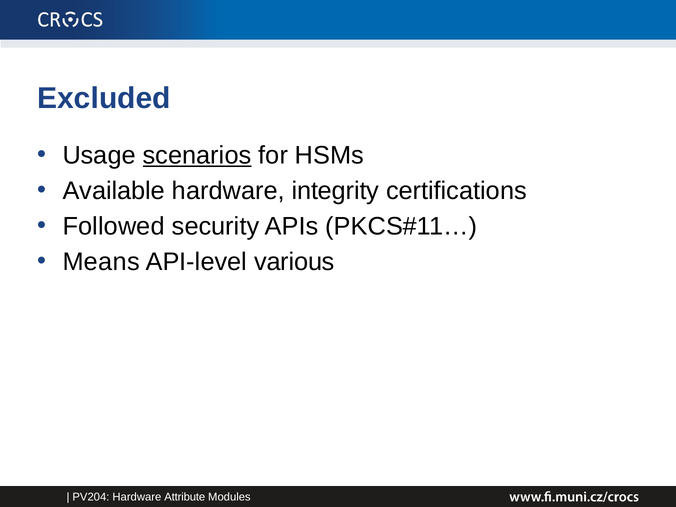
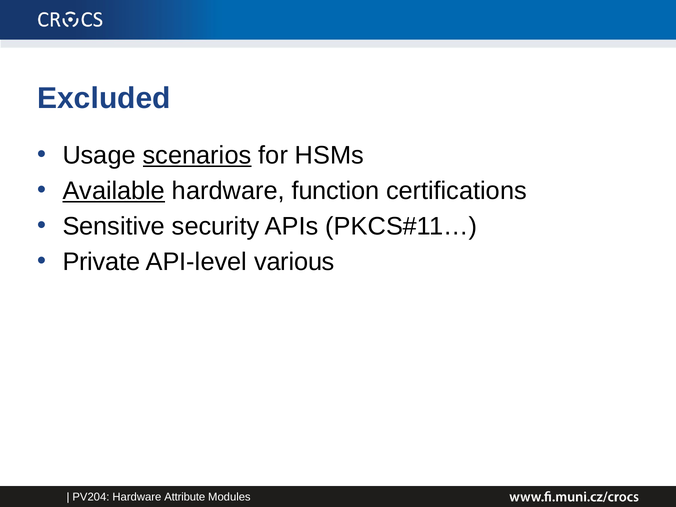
Available underline: none -> present (114, 191)
integrity: integrity -> function (335, 191)
Followed: Followed -> Sensitive (114, 226)
Means: Means -> Private (101, 262)
